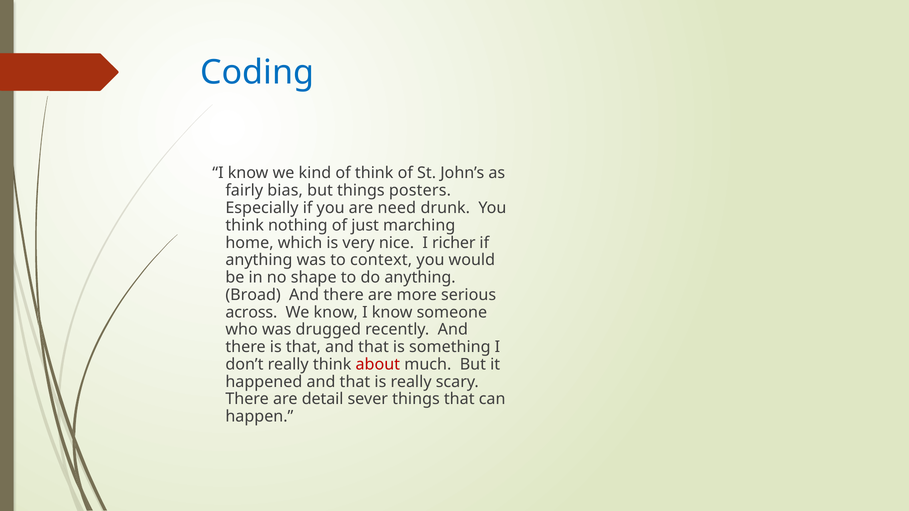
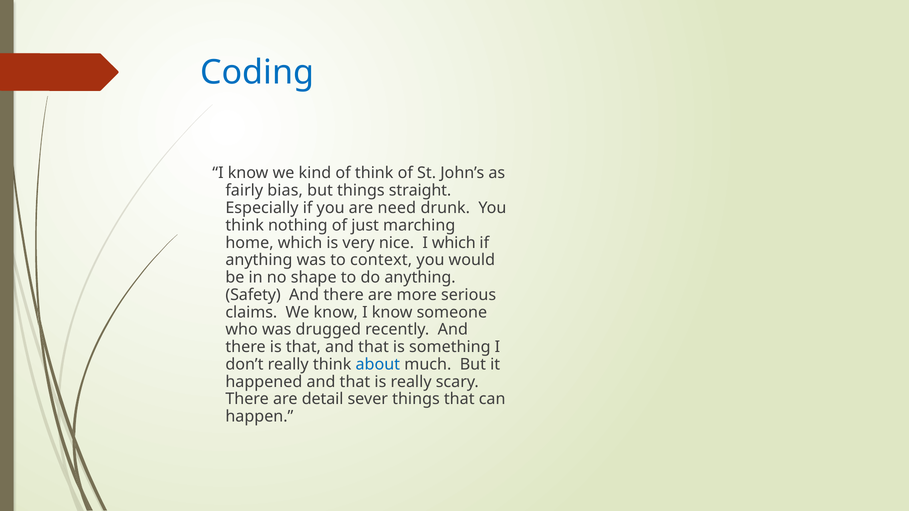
posters: posters -> straight (420, 191)
I richer: richer -> which (454, 243)
Broad: Broad -> Safety (253, 295)
across: across -> claims (251, 312)
about colour: red -> blue (378, 365)
